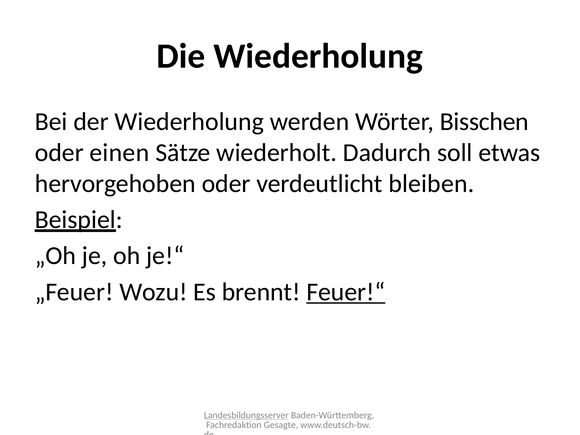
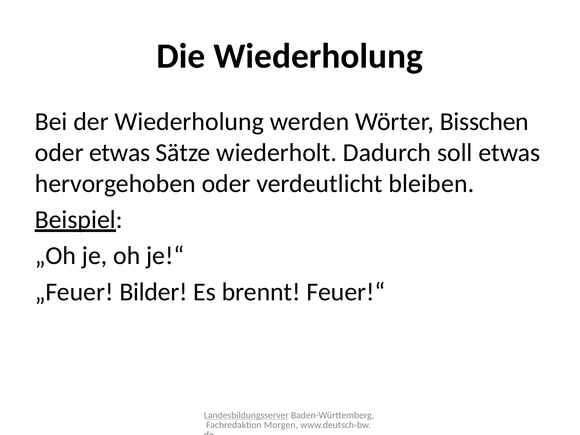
oder einen: einen -> etwas (120, 153)
Wozu: Wozu -> Bilder (153, 292)
Feuer!“ underline: present -> none (346, 292)
Gesagte: Gesagte -> Morgen (281, 425)
